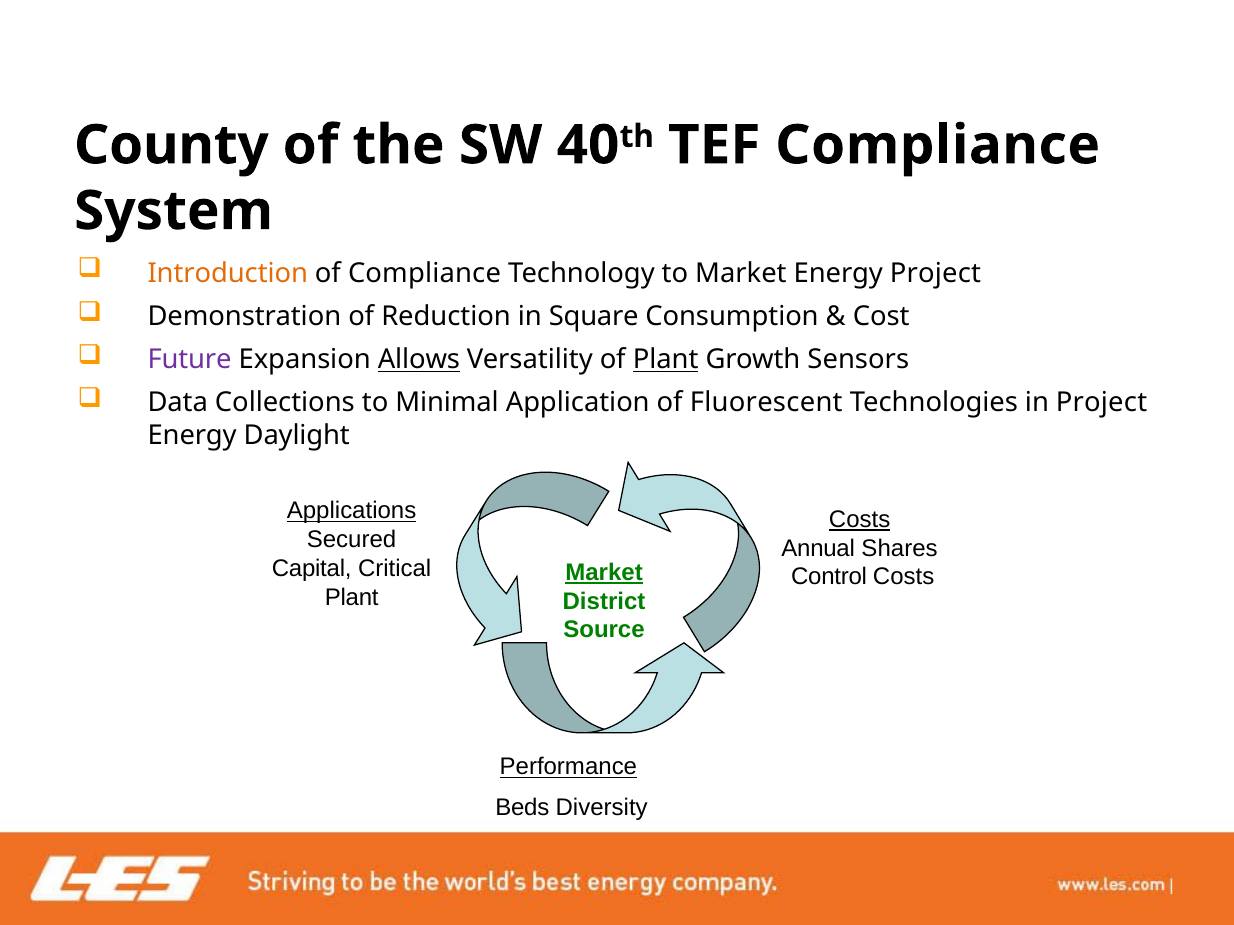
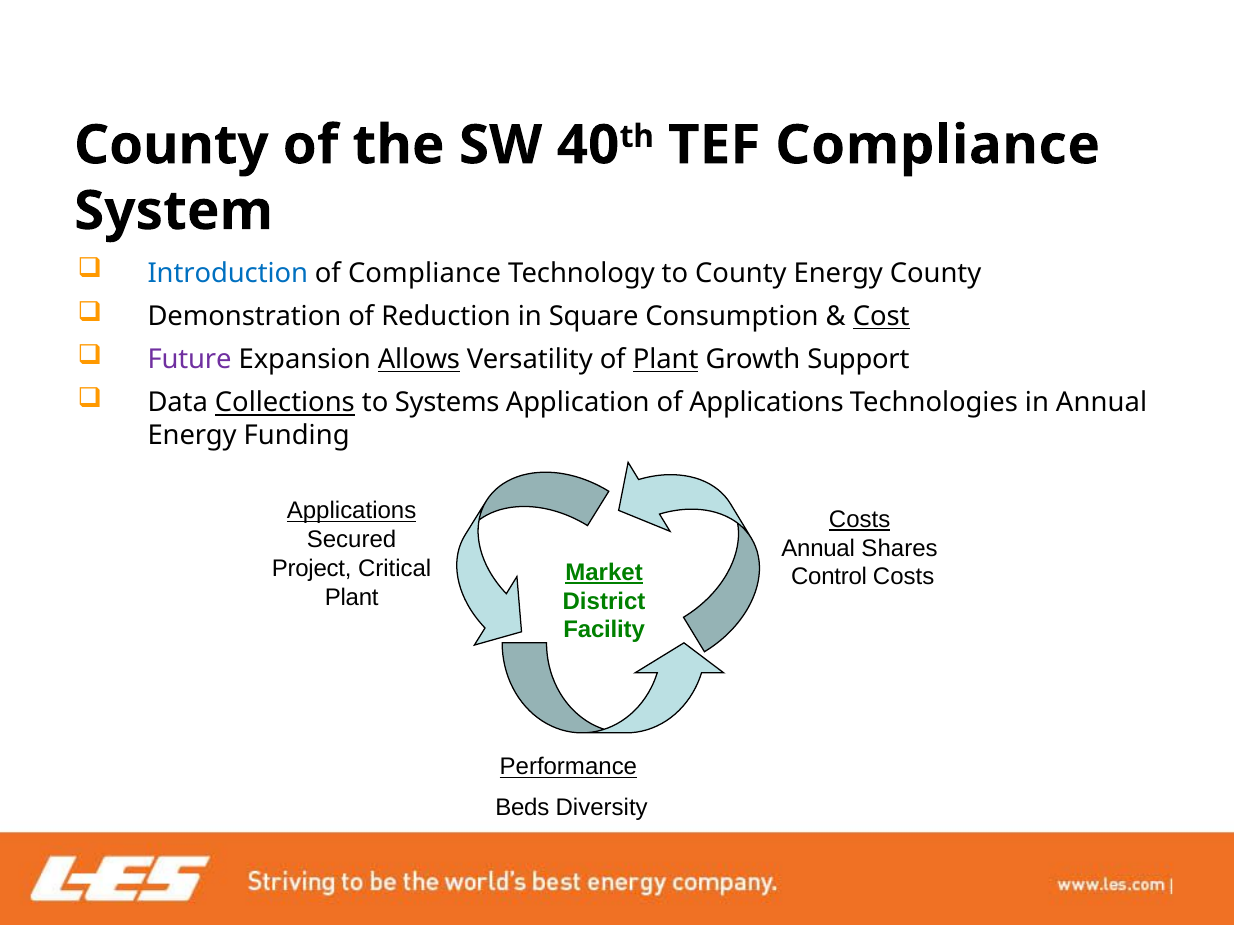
Introduction colour: orange -> blue (228, 274)
to Market: Market -> County (741, 274)
Energy Project: Project -> County (936, 274)
Cost underline: none -> present (881, 317)
Sensors: Sensors -> Support (858, 360)
Collections underline: none -> present (285, 403)
Minimal: Minimal -> Systems (447, 403)
of Fluorescent: Fluorescent -> Applications (766, 403)
in Project: Project -> Annual (1102, 403)
Daylight: Daylight -> Funding (297, 436)
Capital: Capital -> Project (312, 569)
Source: Source -> Facility (604, 630)
